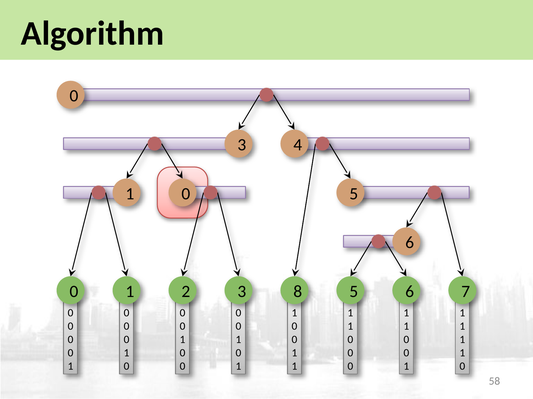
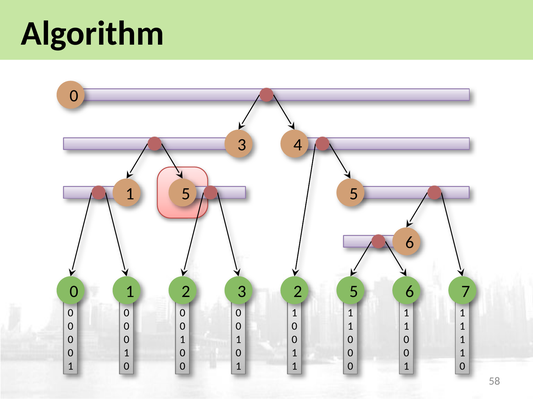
0: 0 -> 5 (186, 194)
3 8: 8 -> 2 (298, 292)
